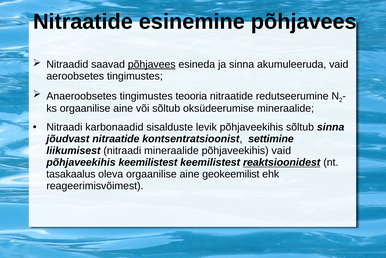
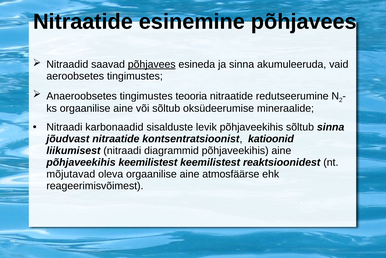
settimine: settimine -> katioonid (271, 139)
nitraadi mineraalide: mineraalide -> diagrammid (171, 150)
põhjaveekihis vaid: vaid -> aine (281, 150)
reaktsioonidest underline: present -> none (282, 162)
tasakaalus: tasakaalus -> mõjutavad (71, 174)
geokeemilist: geokeemilist -> atmosfäärse (231, 174)
